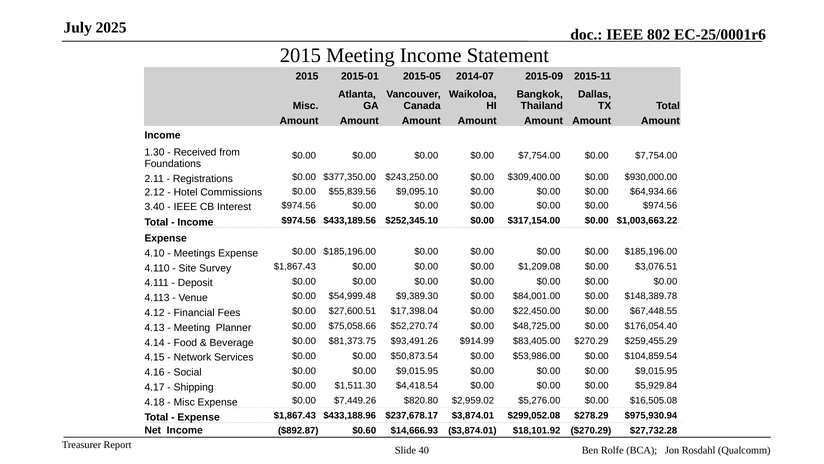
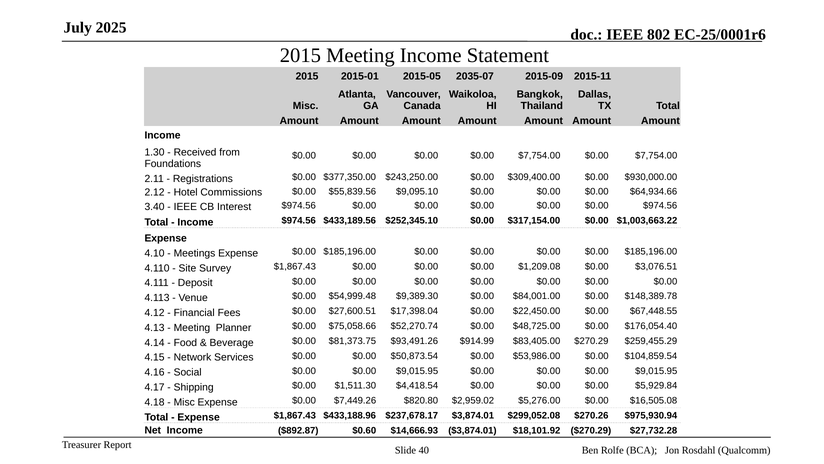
2014-07: 2014-07 -> 2035-07 (475, 76)
$278.29: $278.29 -> $270.26 (591, 415)
